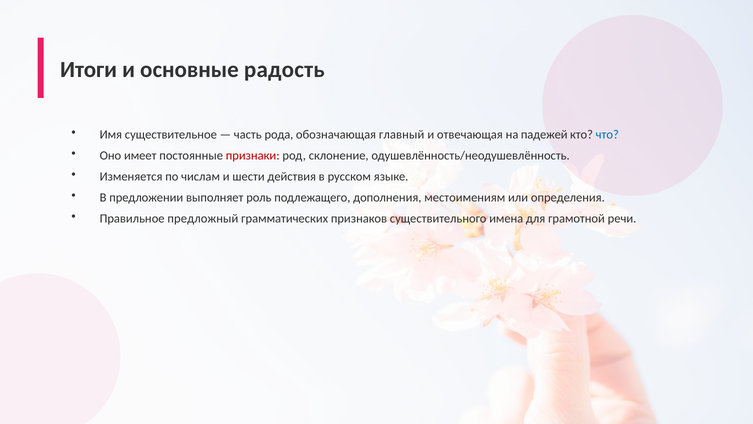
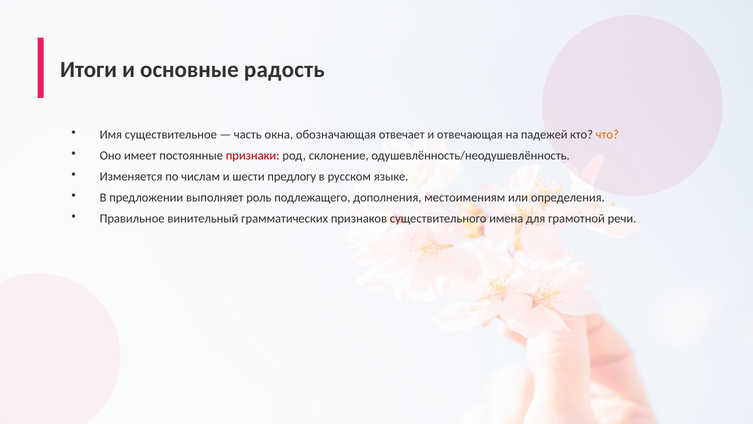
рода: рода -> окна (279, 135)
главный: главный -> отвечает (402, 135)
что colour: blue -> orange (607, 135)
действия: действия -> предлогу (292, 177)
предложный: предложный -> винительный (203, 218)
